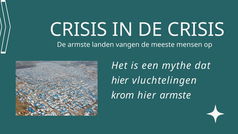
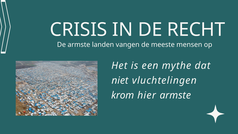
DE CRISIS: CRISIS -> RECHT (196, 30)
hier: hier -> niet (120, 80)
